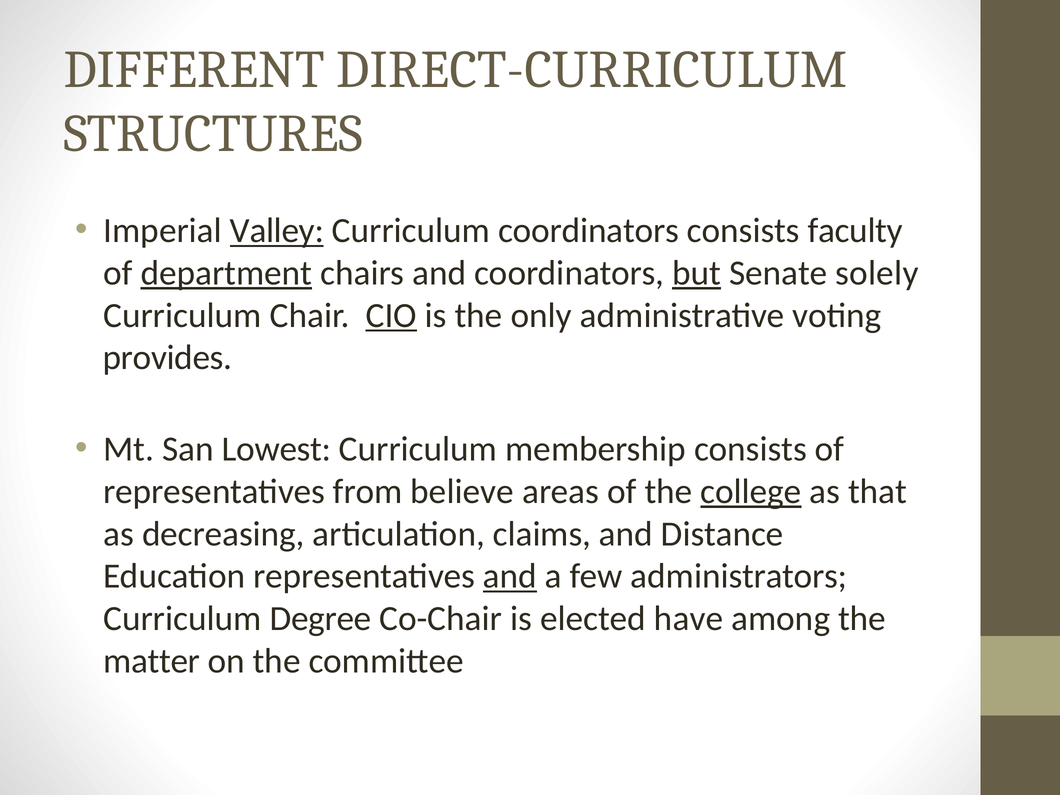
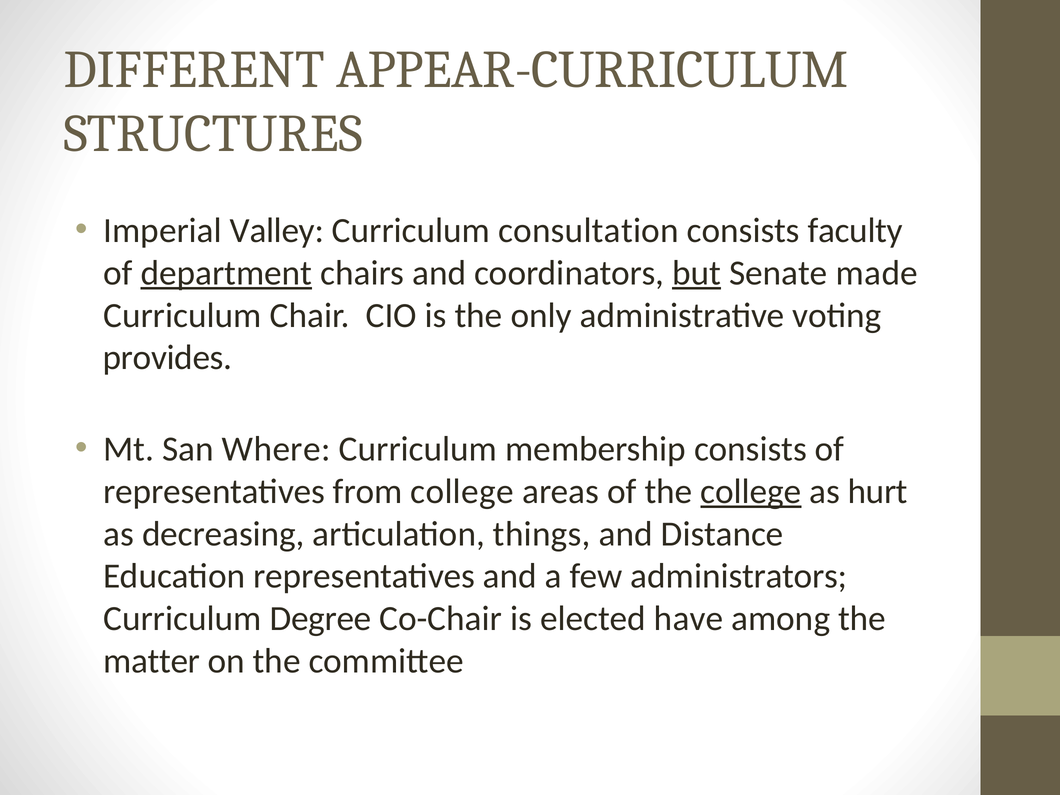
DIRECT-CURRICULUM: DIRECT-CURRICULUM -> APPEAR-CURRICULUM (592, 70)
Valley underline: present -> none (277, 231)
Curriculum coordinators: coordinators -> consultation (588, 231)
solely: solely -> made (877, 273)
CIO underline: present -> none (391, 315)
Lowest: Lowest -> Where (276, 449)
from believe: believe -> college (462, 492)
that: that -> hurt (878, 492)
claims: claims -> things (542, 534)
and underline: present -> none (510, 576)
